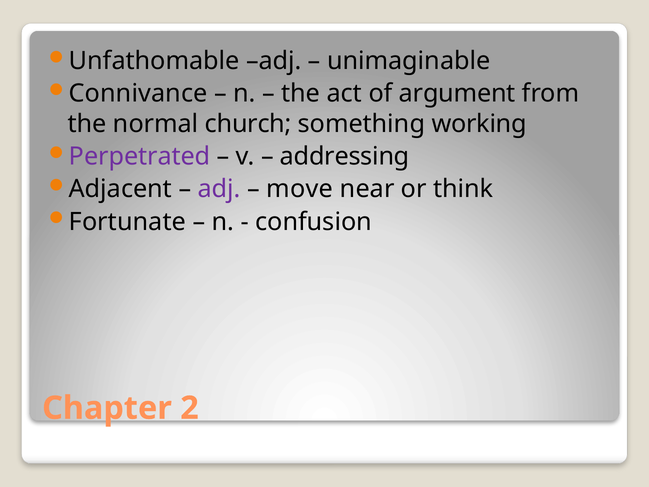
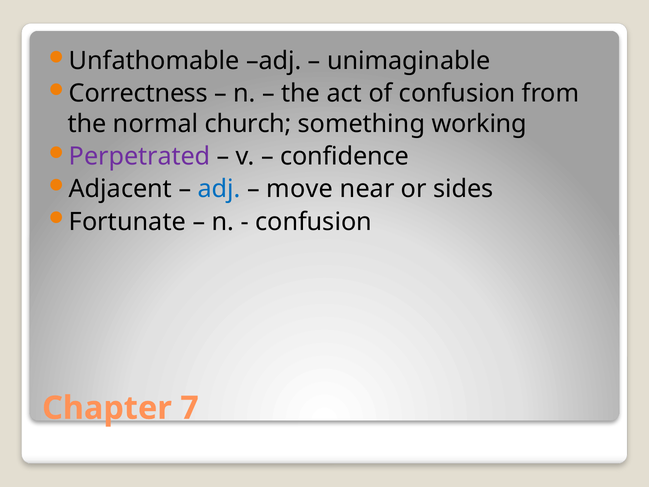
Connivance: Connivance -> Correctness (138, 94)
of argument: argument -> confusion (457, 94)
addressing: addressing -> confidence (345, 156)
adj colour: purple -> blue (219, 189)
think: think -> sides (463, 189)
2: 2 -> 7 (190, 408)
